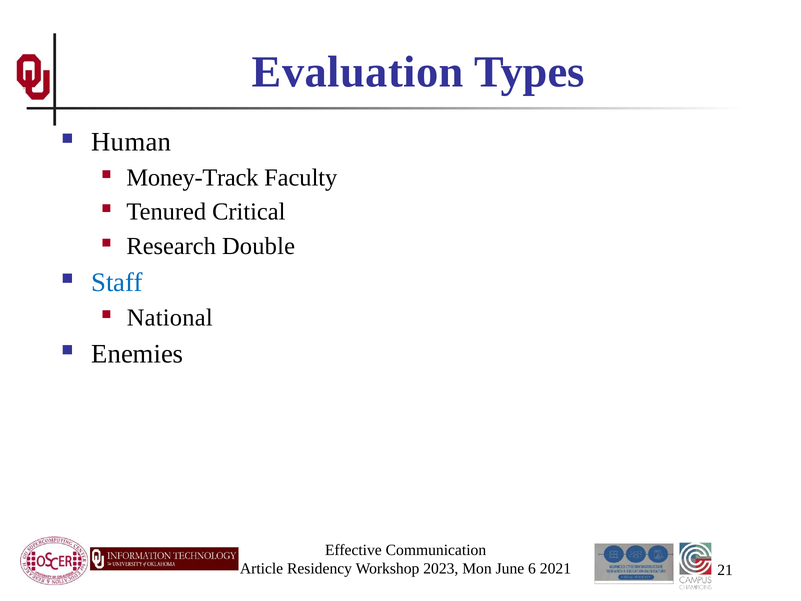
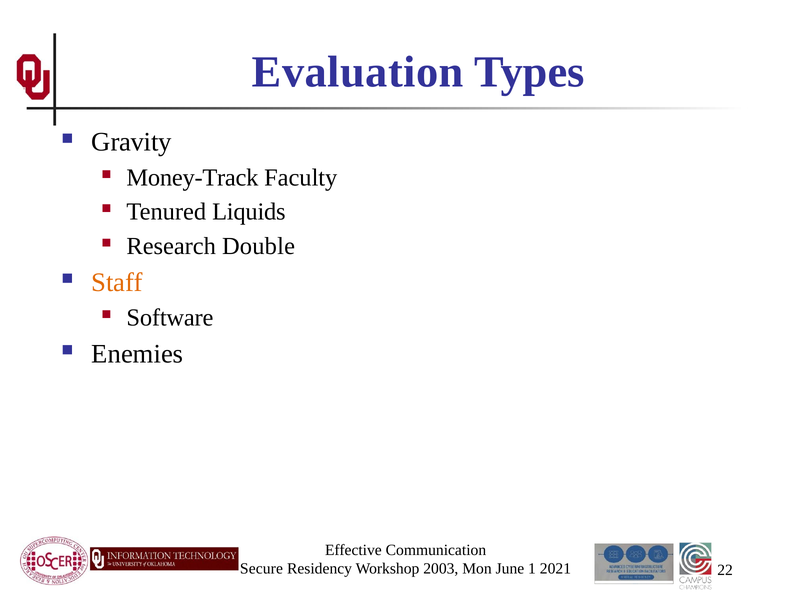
Human: Human -> Gravity (132, 142)
Critical: Critical -> Liquids (249, 212)
Staff colour: blue -> orange (117, 282)
National: National -> Software (170, 318)
Article: Article -> Secure (261, 568)
2023: 2023 -> 2003 (441, 568)
6: 6 -> 1 (532, 568)
21: 21 -> 22 (725, 570)
